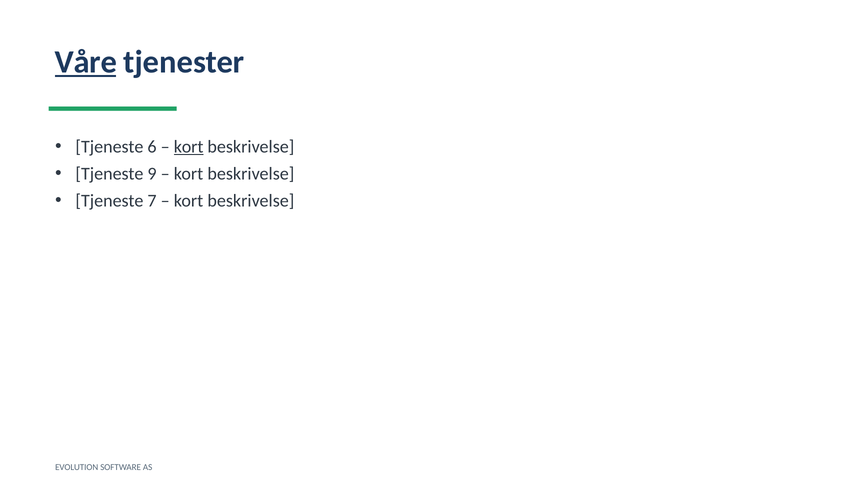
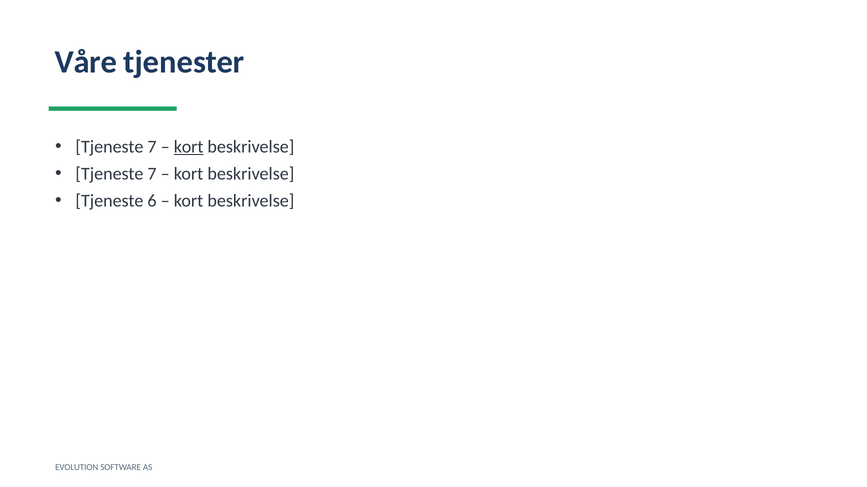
Våre underline: present -> none (86, 62)
6: 6 -> 7 (152, 147)
9: 9 -> 7 (152, 174)
7: 7 -> 6 (152, 201)
